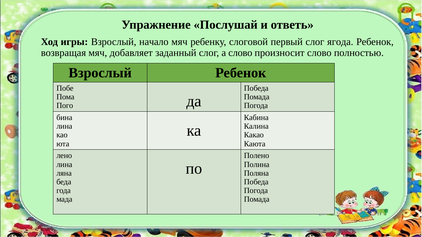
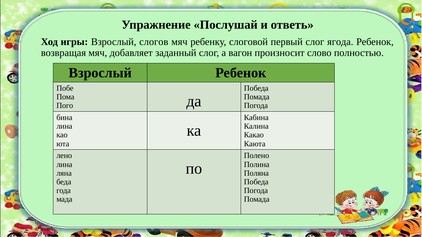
начало: начало -> слогов (154, 42)
а слово: слово -> вагон (240, 53)
